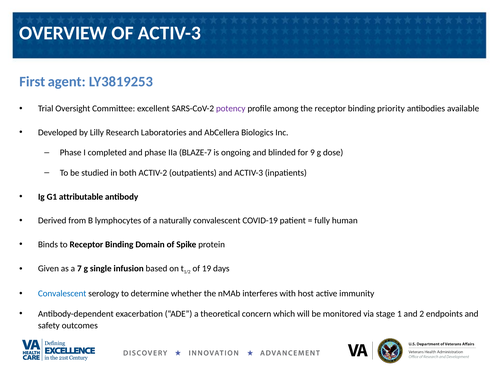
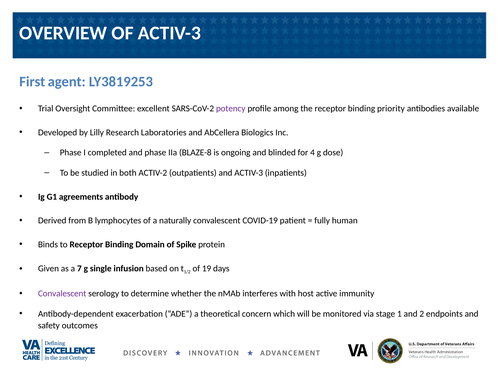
BLAZE-7: BLAZE-7 -> BLAZE-8 (195, 153)
9: 9 -> 4 (312, 153)
attributable: attributable -> agreements (81, 197)
Convalescent colour: blue -> purple (62, 294)
